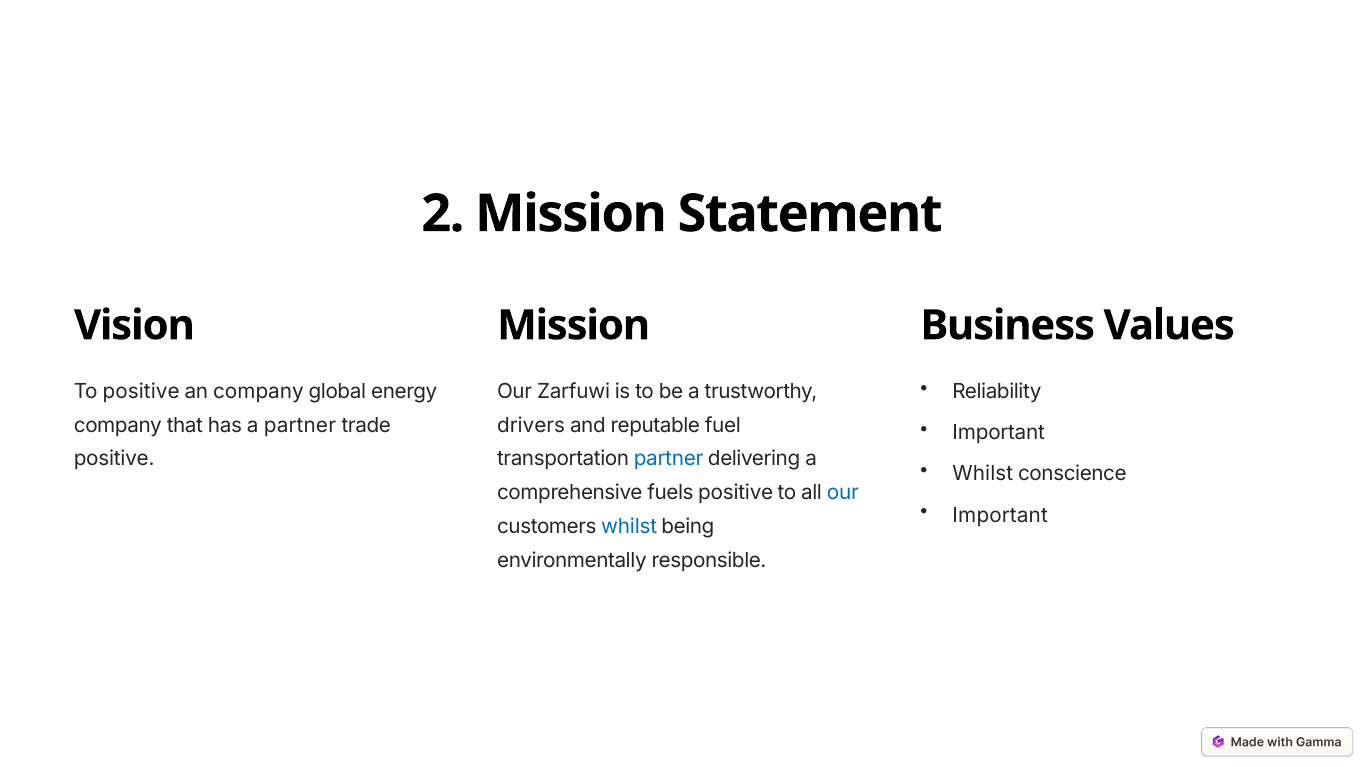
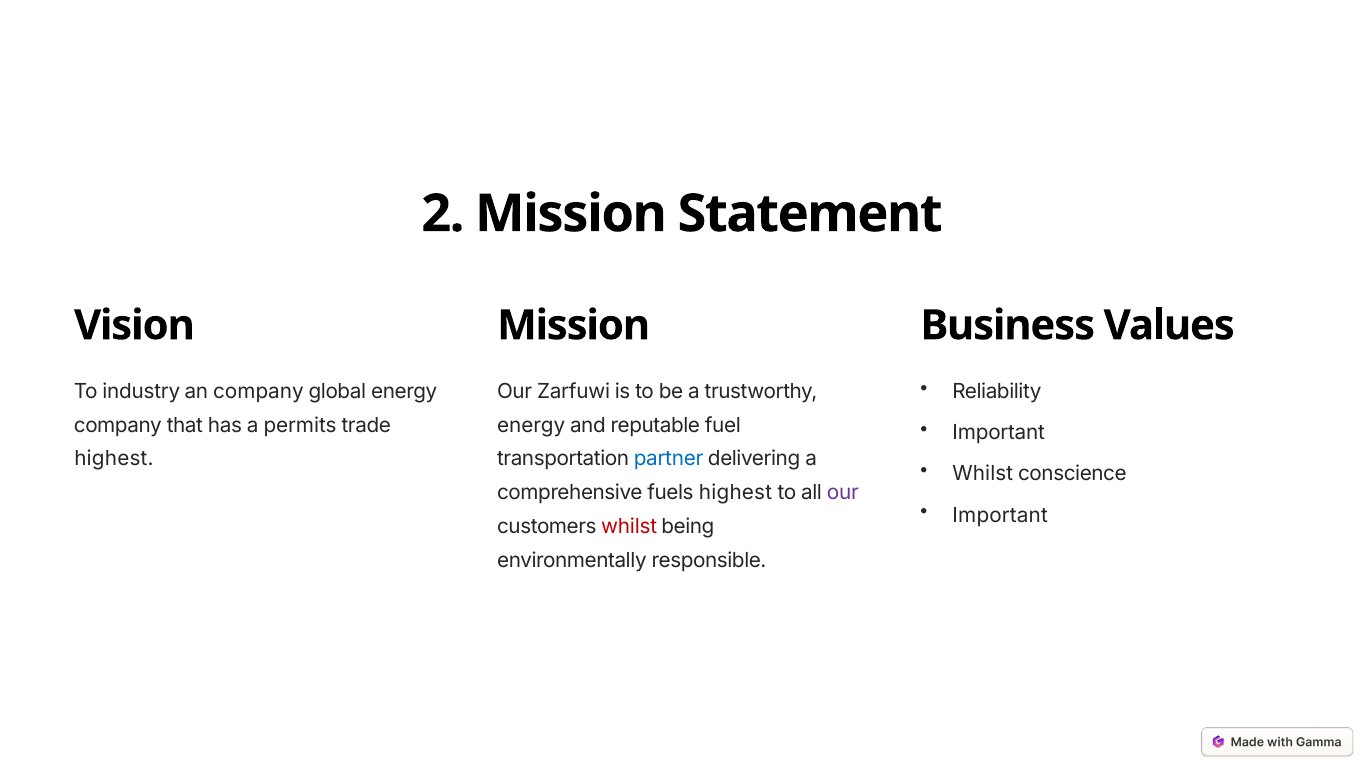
To positive: positive -> industry (141, 392)
a partner: partner -> permits (300, 426)
drivers: drivers -> energy (531, 426)
positive: positive -> highest (114, 459)
fuels positive: positive -> highest (736, 493)
our colour: blue -> purple (843, 493)
whilst colour: blue -> red (629, 527)
